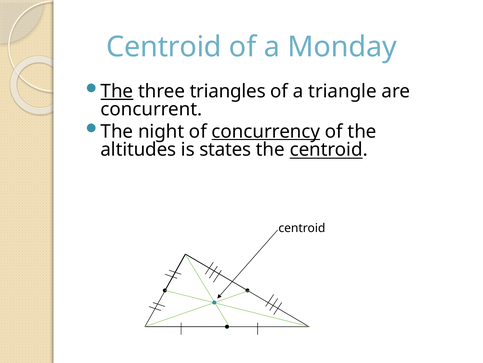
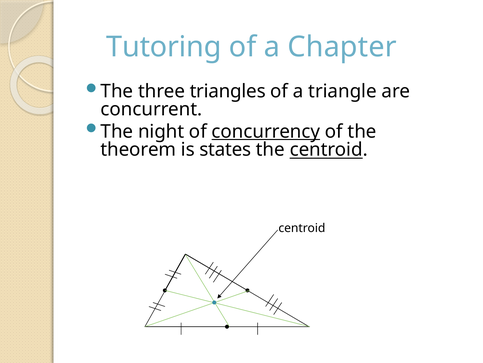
Centroid: Centroid -> Tutoring (164, 47)
Monday: Monday -> Chapter (342, 47)
The underline: present -> none (117, 91)
altitudes: altitudes -> theorem (138, 149)
